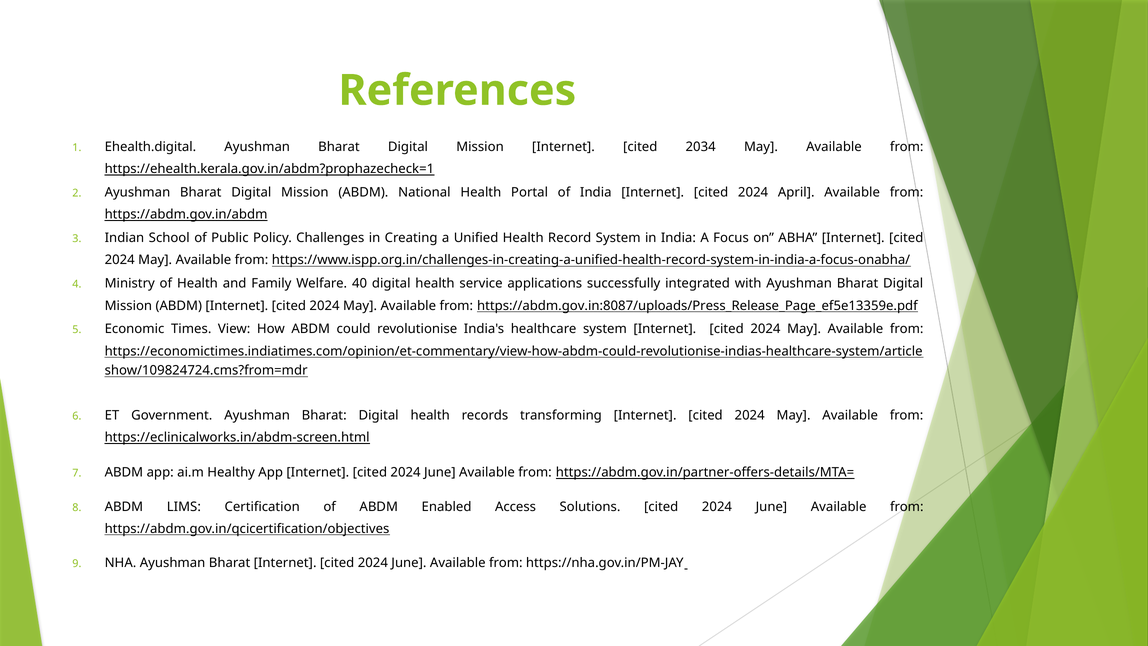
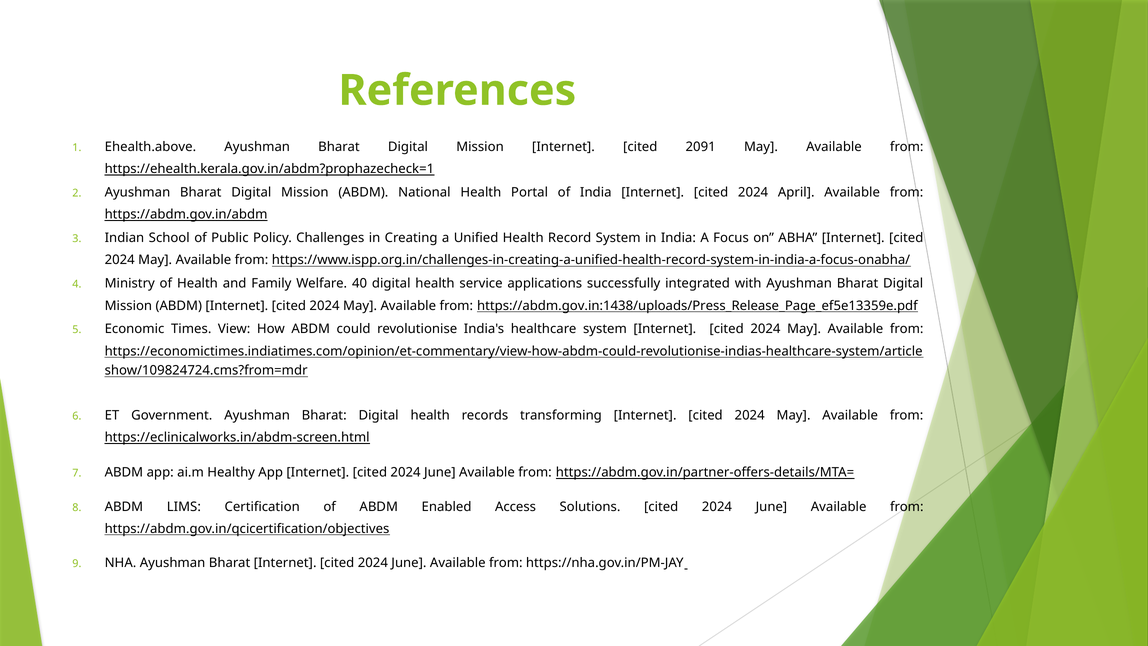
Ehealth.digital: Ehealth.digital -> Ehealth.above (150, 147)
2034: 2034 -> 2091 (701, 147)
https://abdm.gov.in:8087/uploads/Press_Release_Page_ef5e13359e.pdf: https://abdm.gov.in:8087/uploads/Press_Release_Page_ef5e13359e.pdf -> https://abdm.gov.in:1438/uploads/Press_Release_Page_ef5e13359e.pdf (697, 306)
